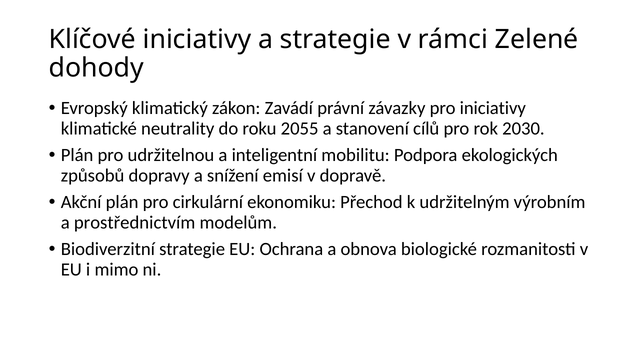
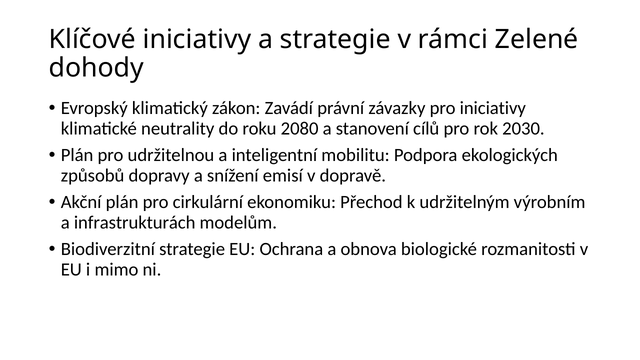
2055: 2055 -> 2080 (300, 128)
prostřednictvím: prostřednictvím -> infrastrukturách (135, 222)
